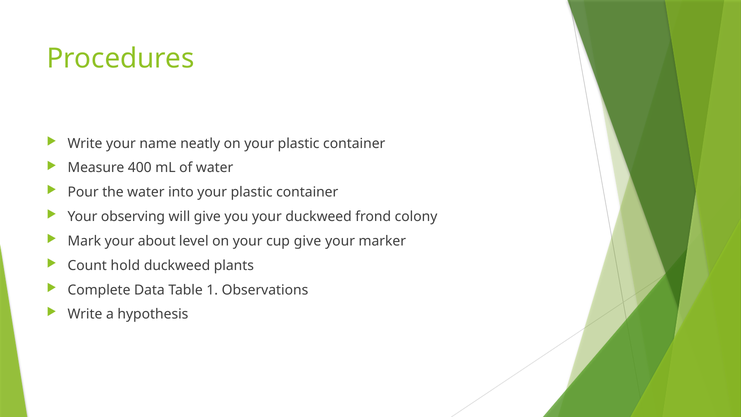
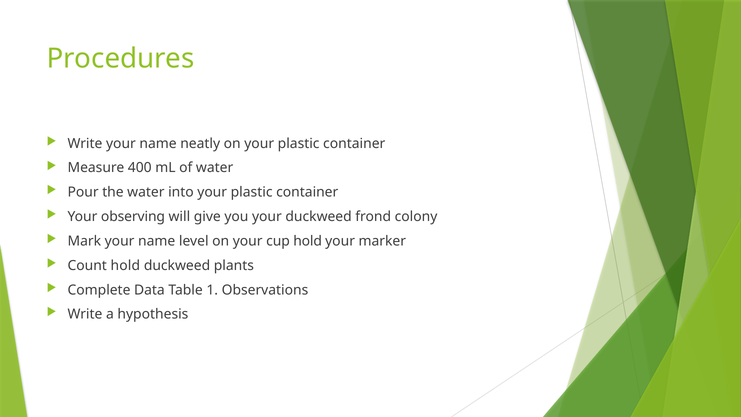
Mark your about: about -> name (157, 241)
cup give: give -> hold (308, 241)
